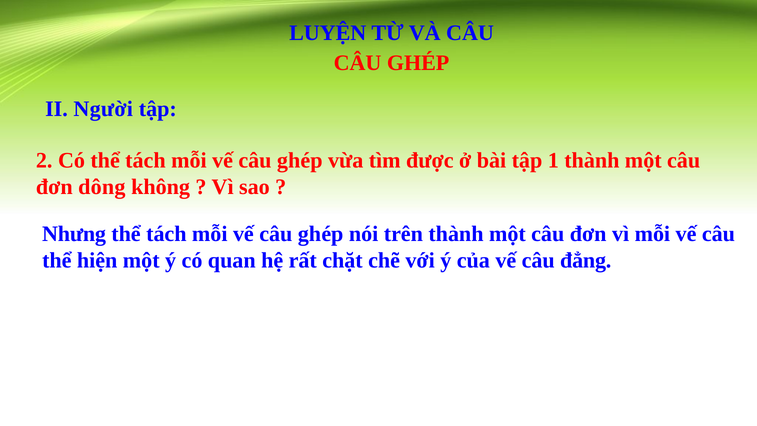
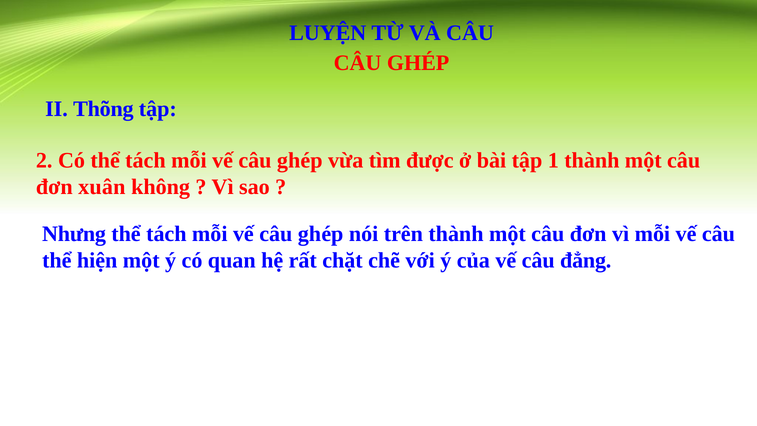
Người: Người -> Thõng (103, 109)
dông: dông -> xuân (102, 187)
